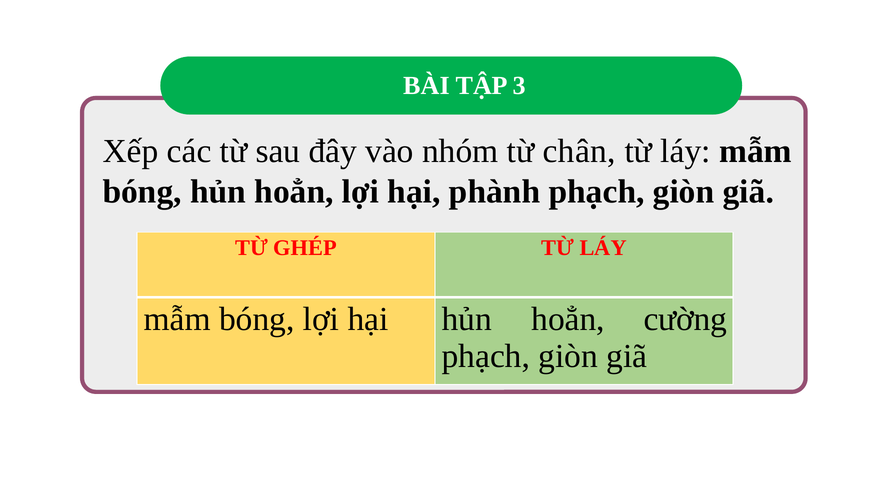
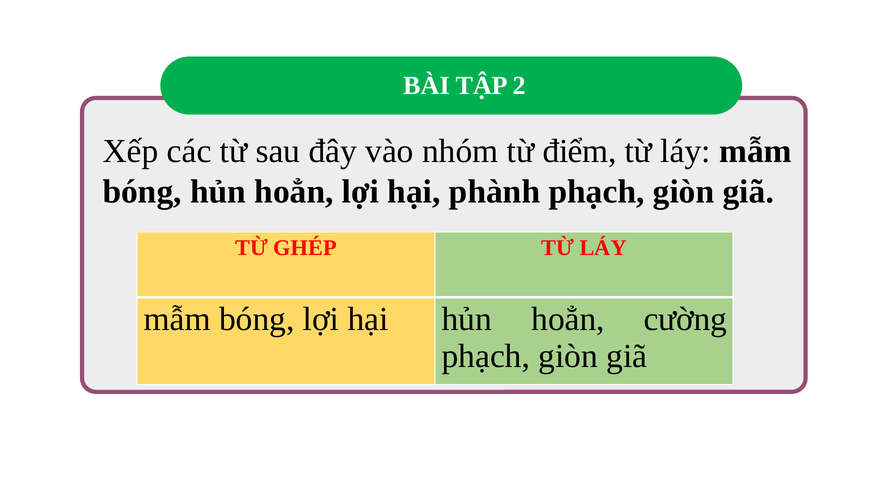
3: 3 -> 2 (519, 86)
chân: chân -> điểm (580, 151)
